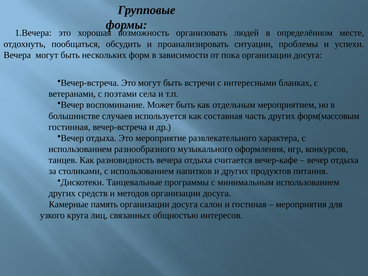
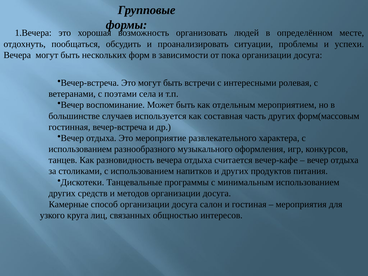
бланках: бланках -> ролевая (295, 83)
память: память -> способ (104, 204)
